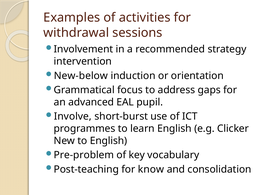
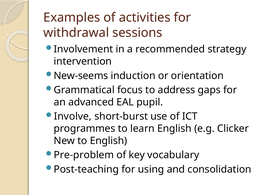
New-below: New-below -> New-seems (81, 76)
know: know -> using (151, 169)
